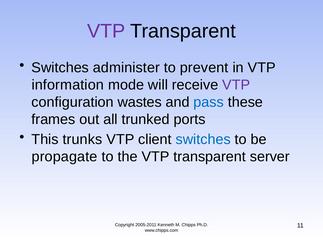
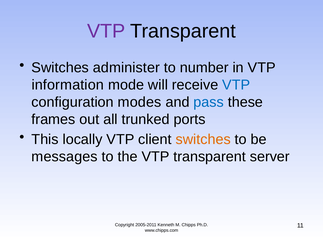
prevent: prevent -> number (204, 68)
VTP colour: purple -> blue (236, 85)
wastes: wastes -> modes (140, 102)
trunks: trunks -> locally (83, 140)
switches colour: blue -> orange (203, 140)
propagate: propagate -> messages (65, 157)
